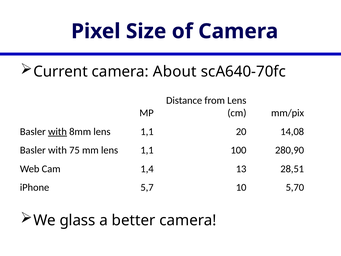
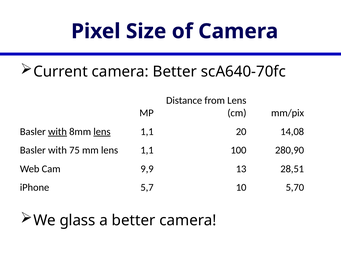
camera About: About -> Better (175, 72)
lens underline: none -> present (102, 132)
1,4: 1,4 -> 9,9 (147, 169)
